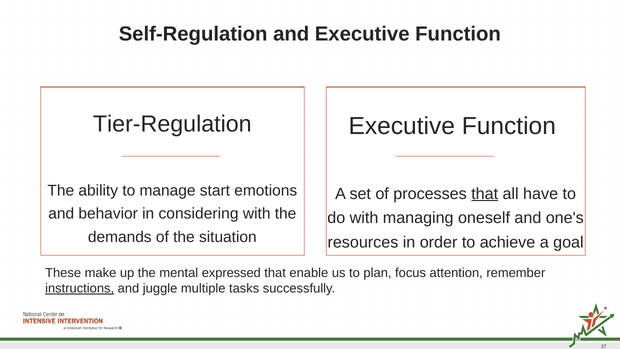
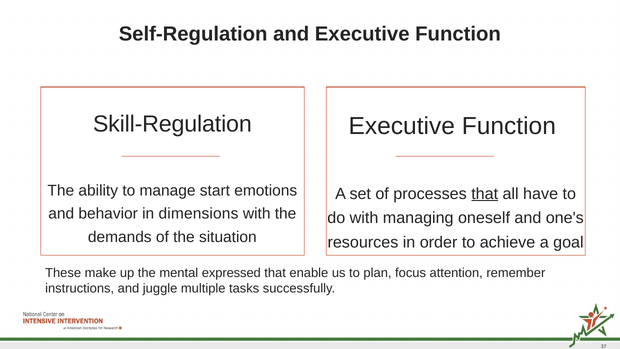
Tier-Regulation: Tier-Regulation -> Skill-Regulation (172, 124)
considering: considering -> dimensions (198, 214)
instructions underline: present -> none (80, 288)
